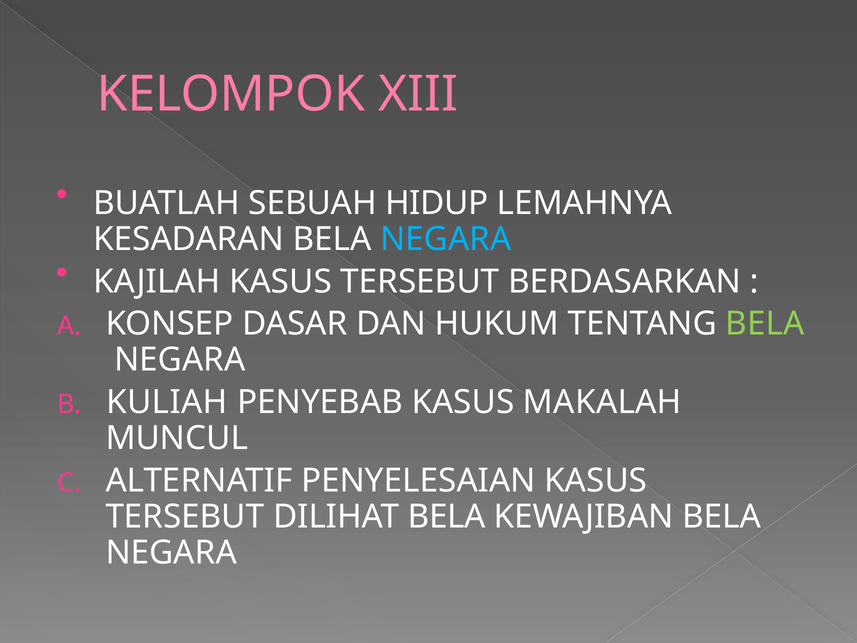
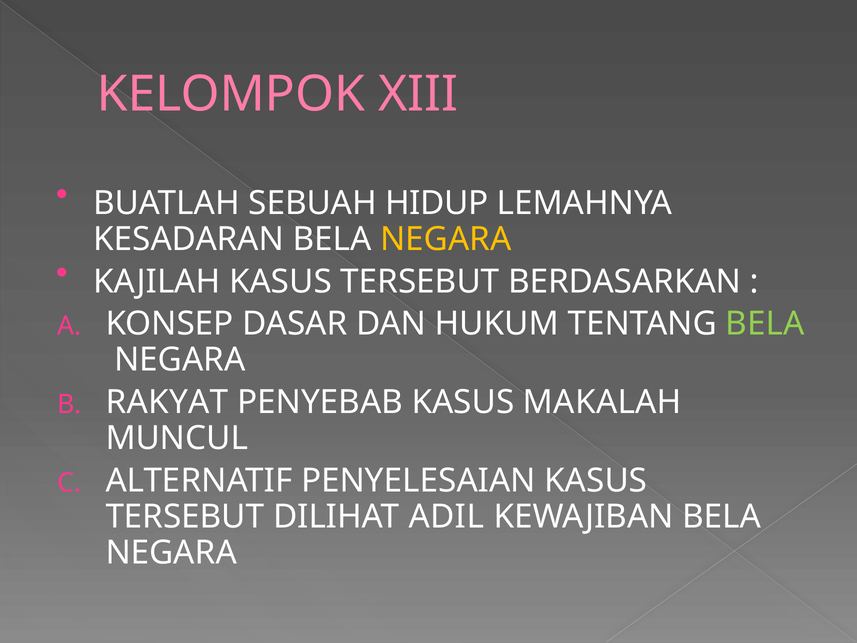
NEGARA colour: light blue -> yellow (446, 239)
KULIAH: KULIAH -> RAKYAT (167, 402)
DILIHAT BELA: BELA -> ADIL (446, 517)
